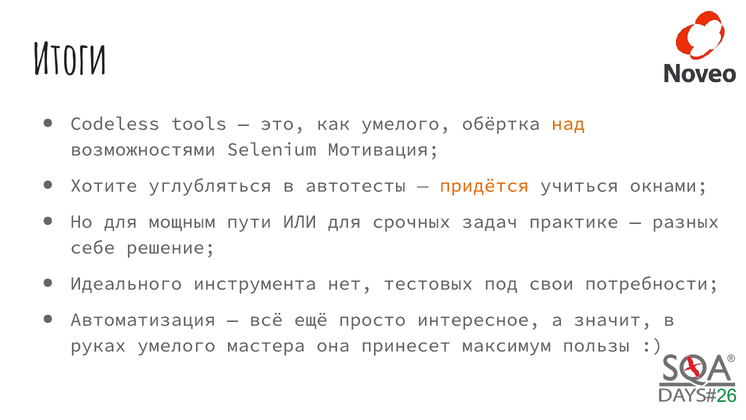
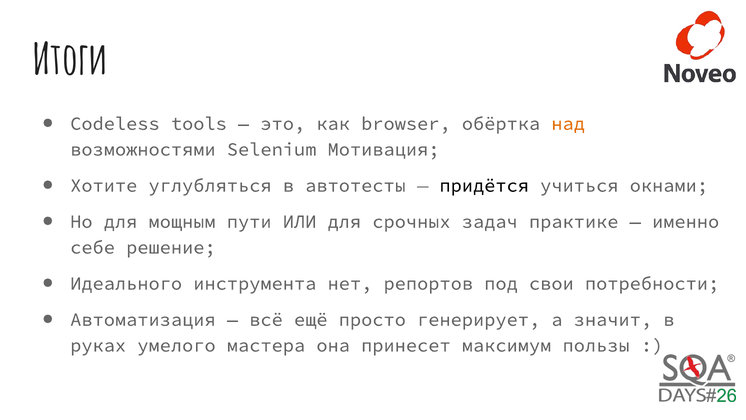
как умелого: умелого -> browser (406, 124)
придётся colour: orange -> black (484, 185)
разных: разных -> именно (686, 221)
тестовых: тестовых -> репортов (428, 283)
интересное: интересное -> генерирует (479, 319)
